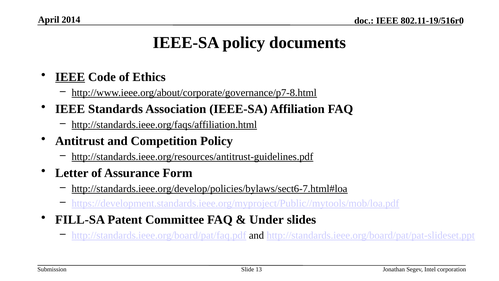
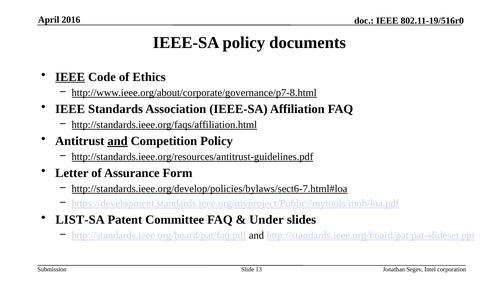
2014: 2014 -> 2016 (71, 20)
and underline: none -> present (118, 141)
FILL-SA: FILL-SA -> LIST-SA (80, 220)
